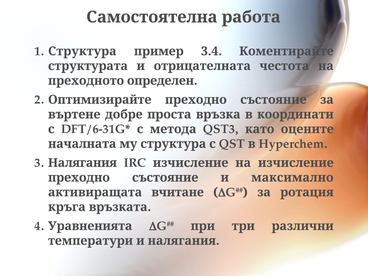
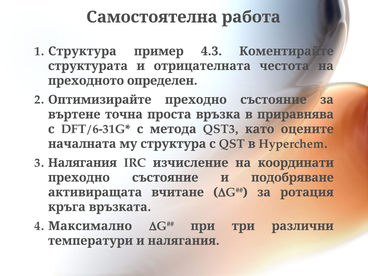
3.4: 3.4 -> 4.3 (211, 51)
добре: добре -> точна (124, 114)
координати: координати -> приравнява (295, 114)
на изчисление: изчисление -> координати (296, 163)
максимално: максимално -> подобряване (292, 178)
Уравненията: Уравненията -> Максимално (90, 226)
